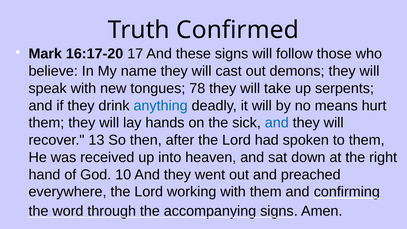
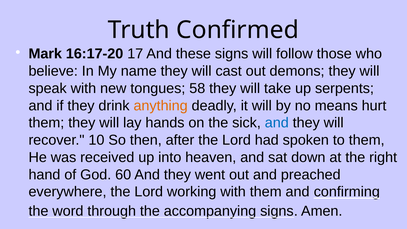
78: 78 -> 58 (197, 88)
anything colour: blue -> orange (161, 106)
13: 13 -> 10 (96, 140)
10: 10 -> 60 (123, 175)
